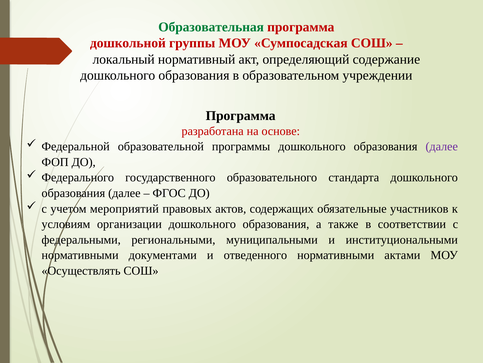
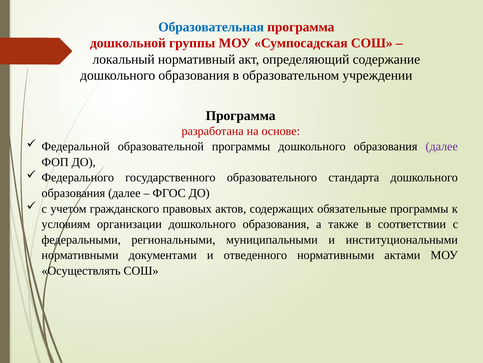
Образовательная colour: green -> blue (211, 27)
мероприятий: мероприятий -> гражданского (125, 208)
обязательные участников: участников -> программы (419, 208)
